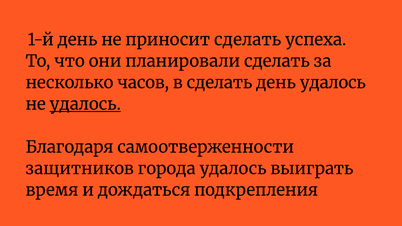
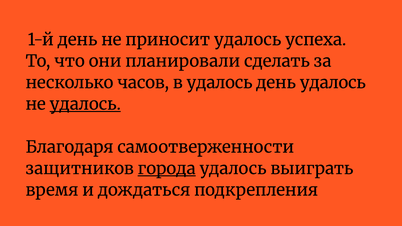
приносит сделать: сделать -> удалось (248, 40)
в сделать: сделать -> удалось (219, 83)
города underline: none -> present (167, 169)
